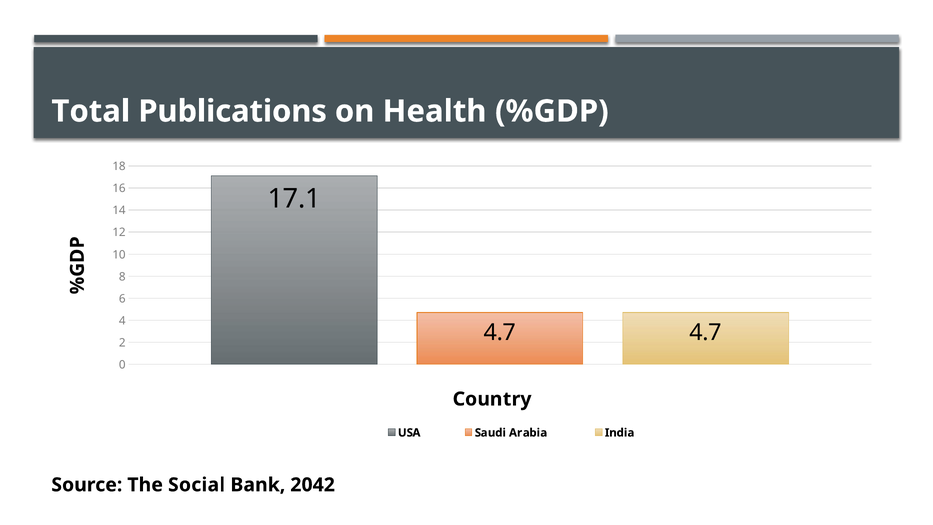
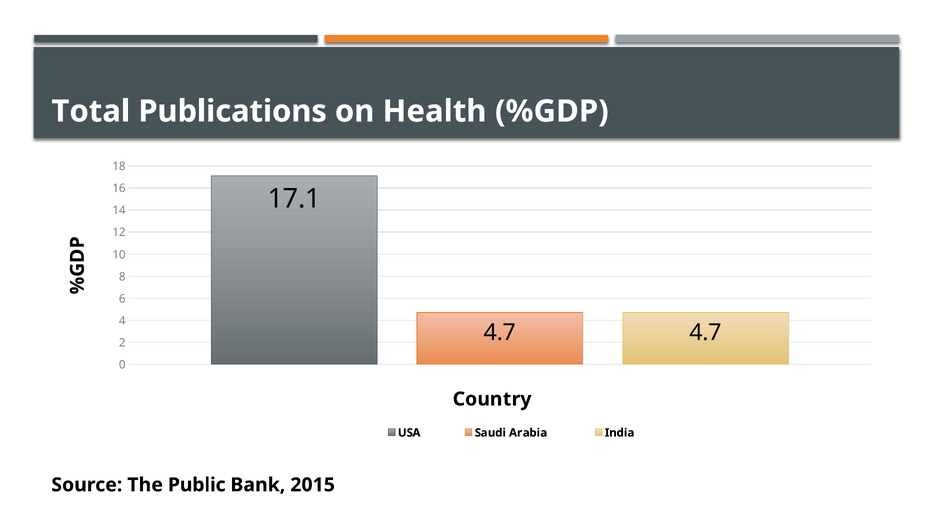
Social: Social -> Public (197, 485)
2042: 2042 -> 2015 (313, 485)
